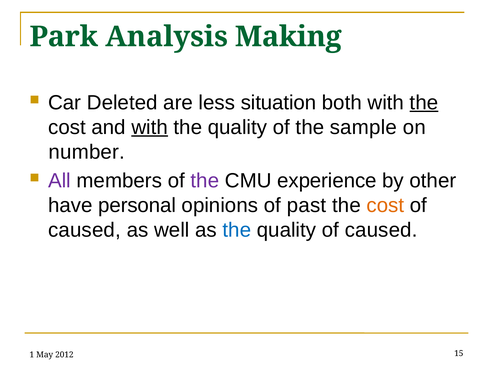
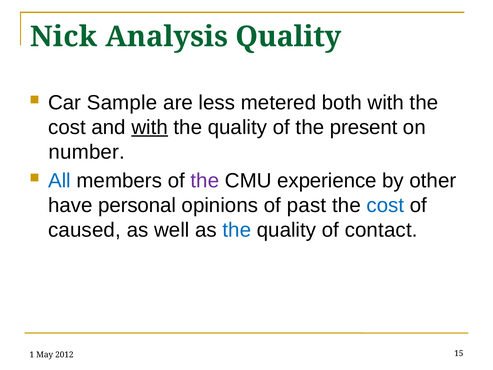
Park: Park -> Nick (64, 37)
Analysis Making: Making -> Quality (288, 37)
Deleted: Deleted -> Sample (122, 102)
situation: situation -> metered (278, 102)
the underline: present -> none (424, 102)
sample: sample -> present (364, 127)
All colour: purple -> blue (59, 181)
cost colour: orange -> blue (385, 205)
quality of caused: caused -> contact (381, 230)
